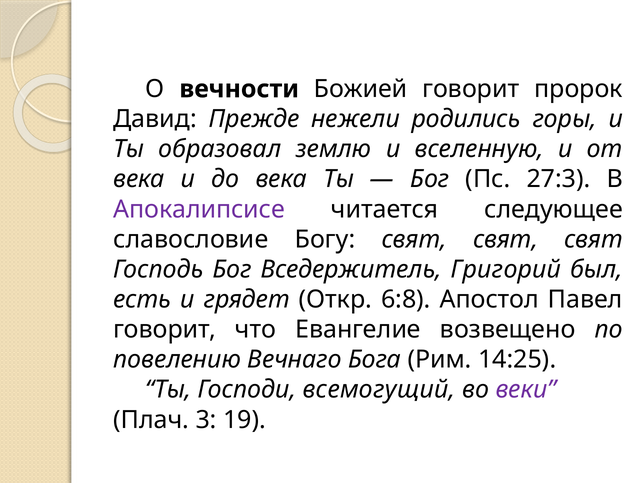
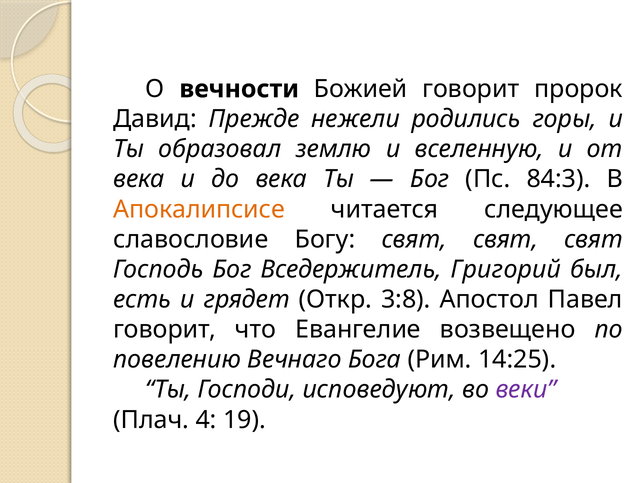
27:3: 27:3 -> 84:3 (559, 179)
Апокалипсисе colour: purple -> orange (199, 209)
6:8: 6:8 -> 3:8 (406, 300)
всемогущий: всемогущий -> исповедуют (379, 390)
3: 3 -> 4 (206, 420)
